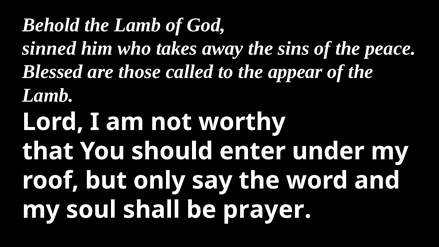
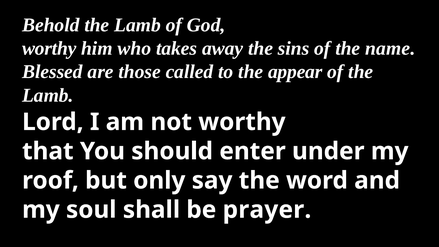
sinned: sinned -> worthy (49, 48)
peace: peace -> name (390, 48)
